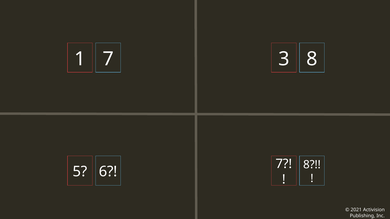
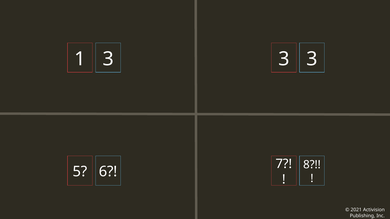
1 7: 7 -> 3 (108, 59)
8: 8 -> 3 (312, 59)
